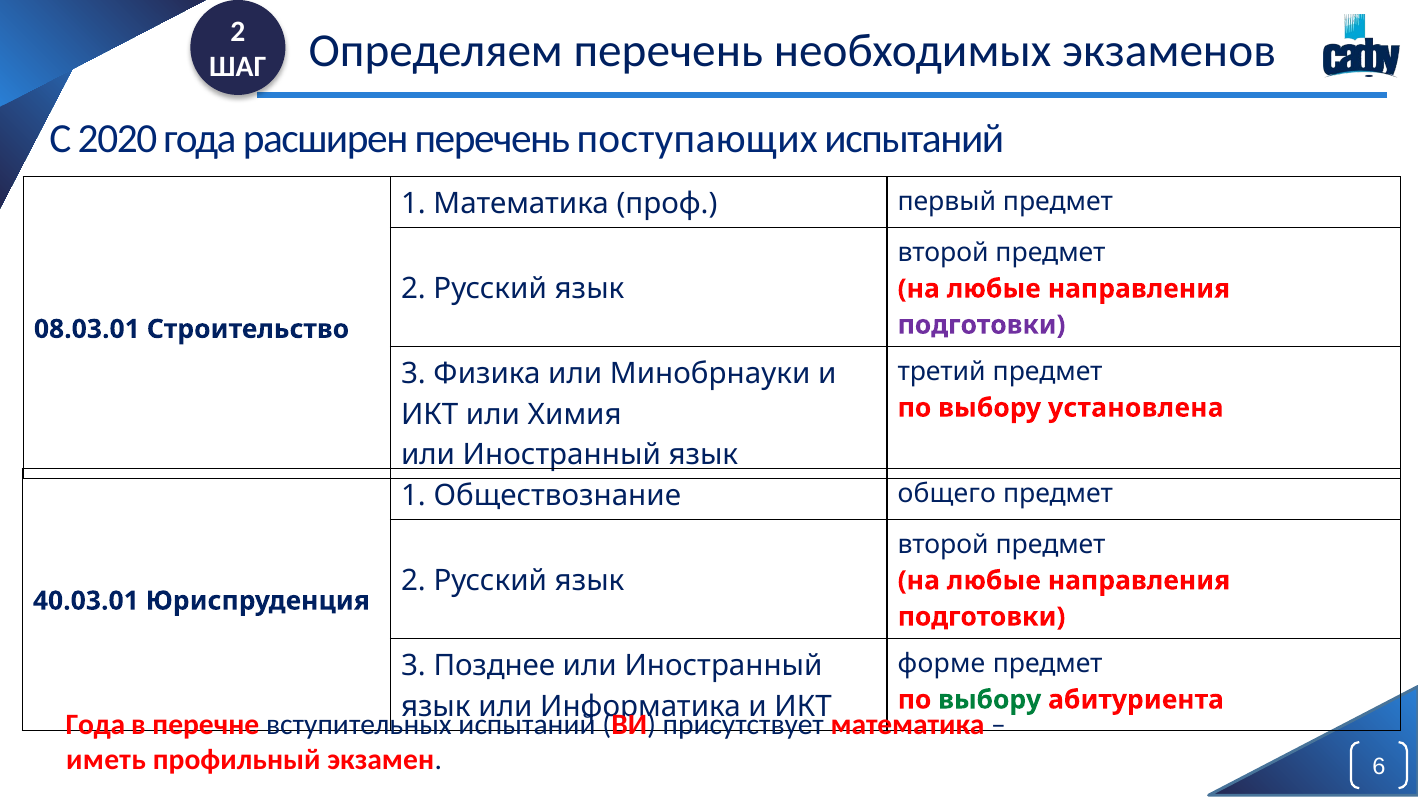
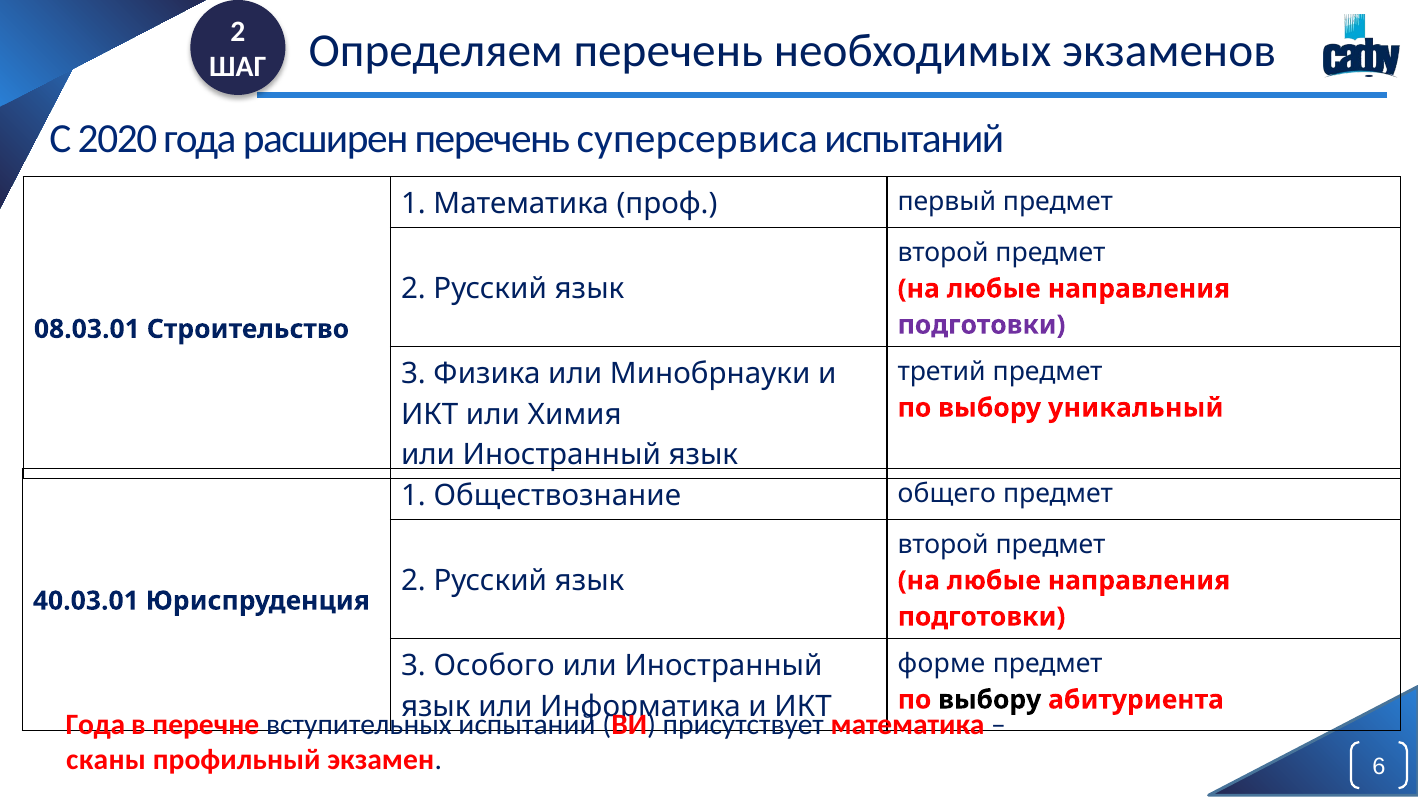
поступающих: поступающих -> суперсервиса (697, 139)
установлена: установлена -> уникальный (1136, 408)
Позднее: Позднее -> Особого (494, 667)
выбору colour: green -> black (990, 700)
иметь: иметь -> сканы (106, 761)
